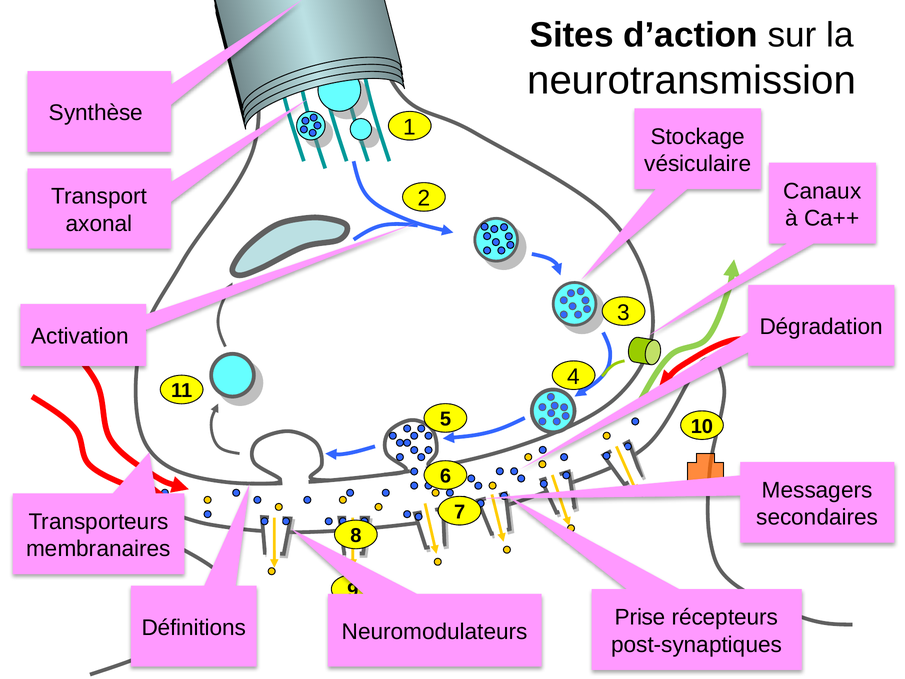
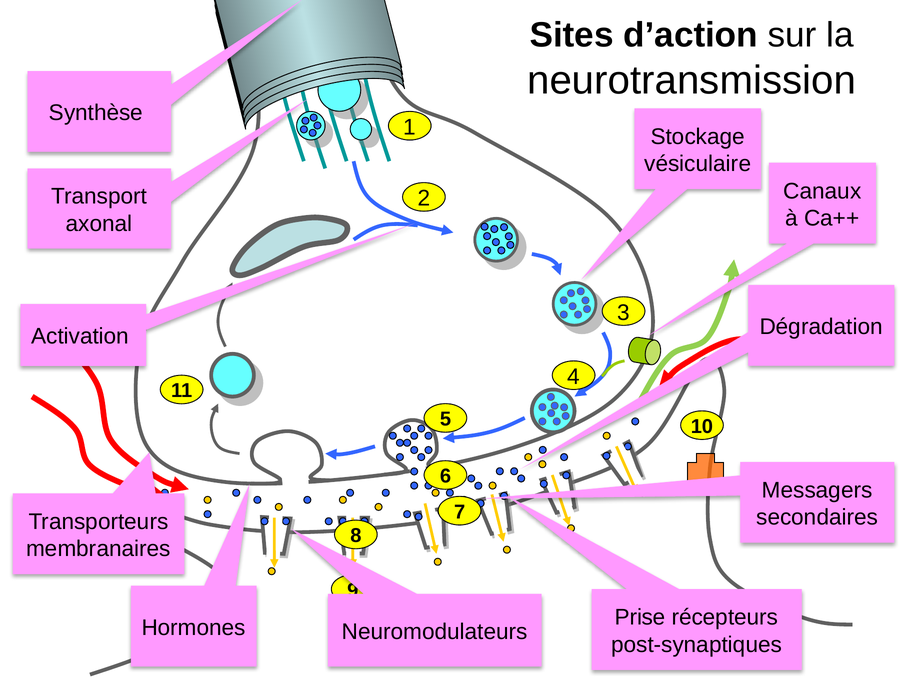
Définitions: Définitions -> Hormones (194, 627)
